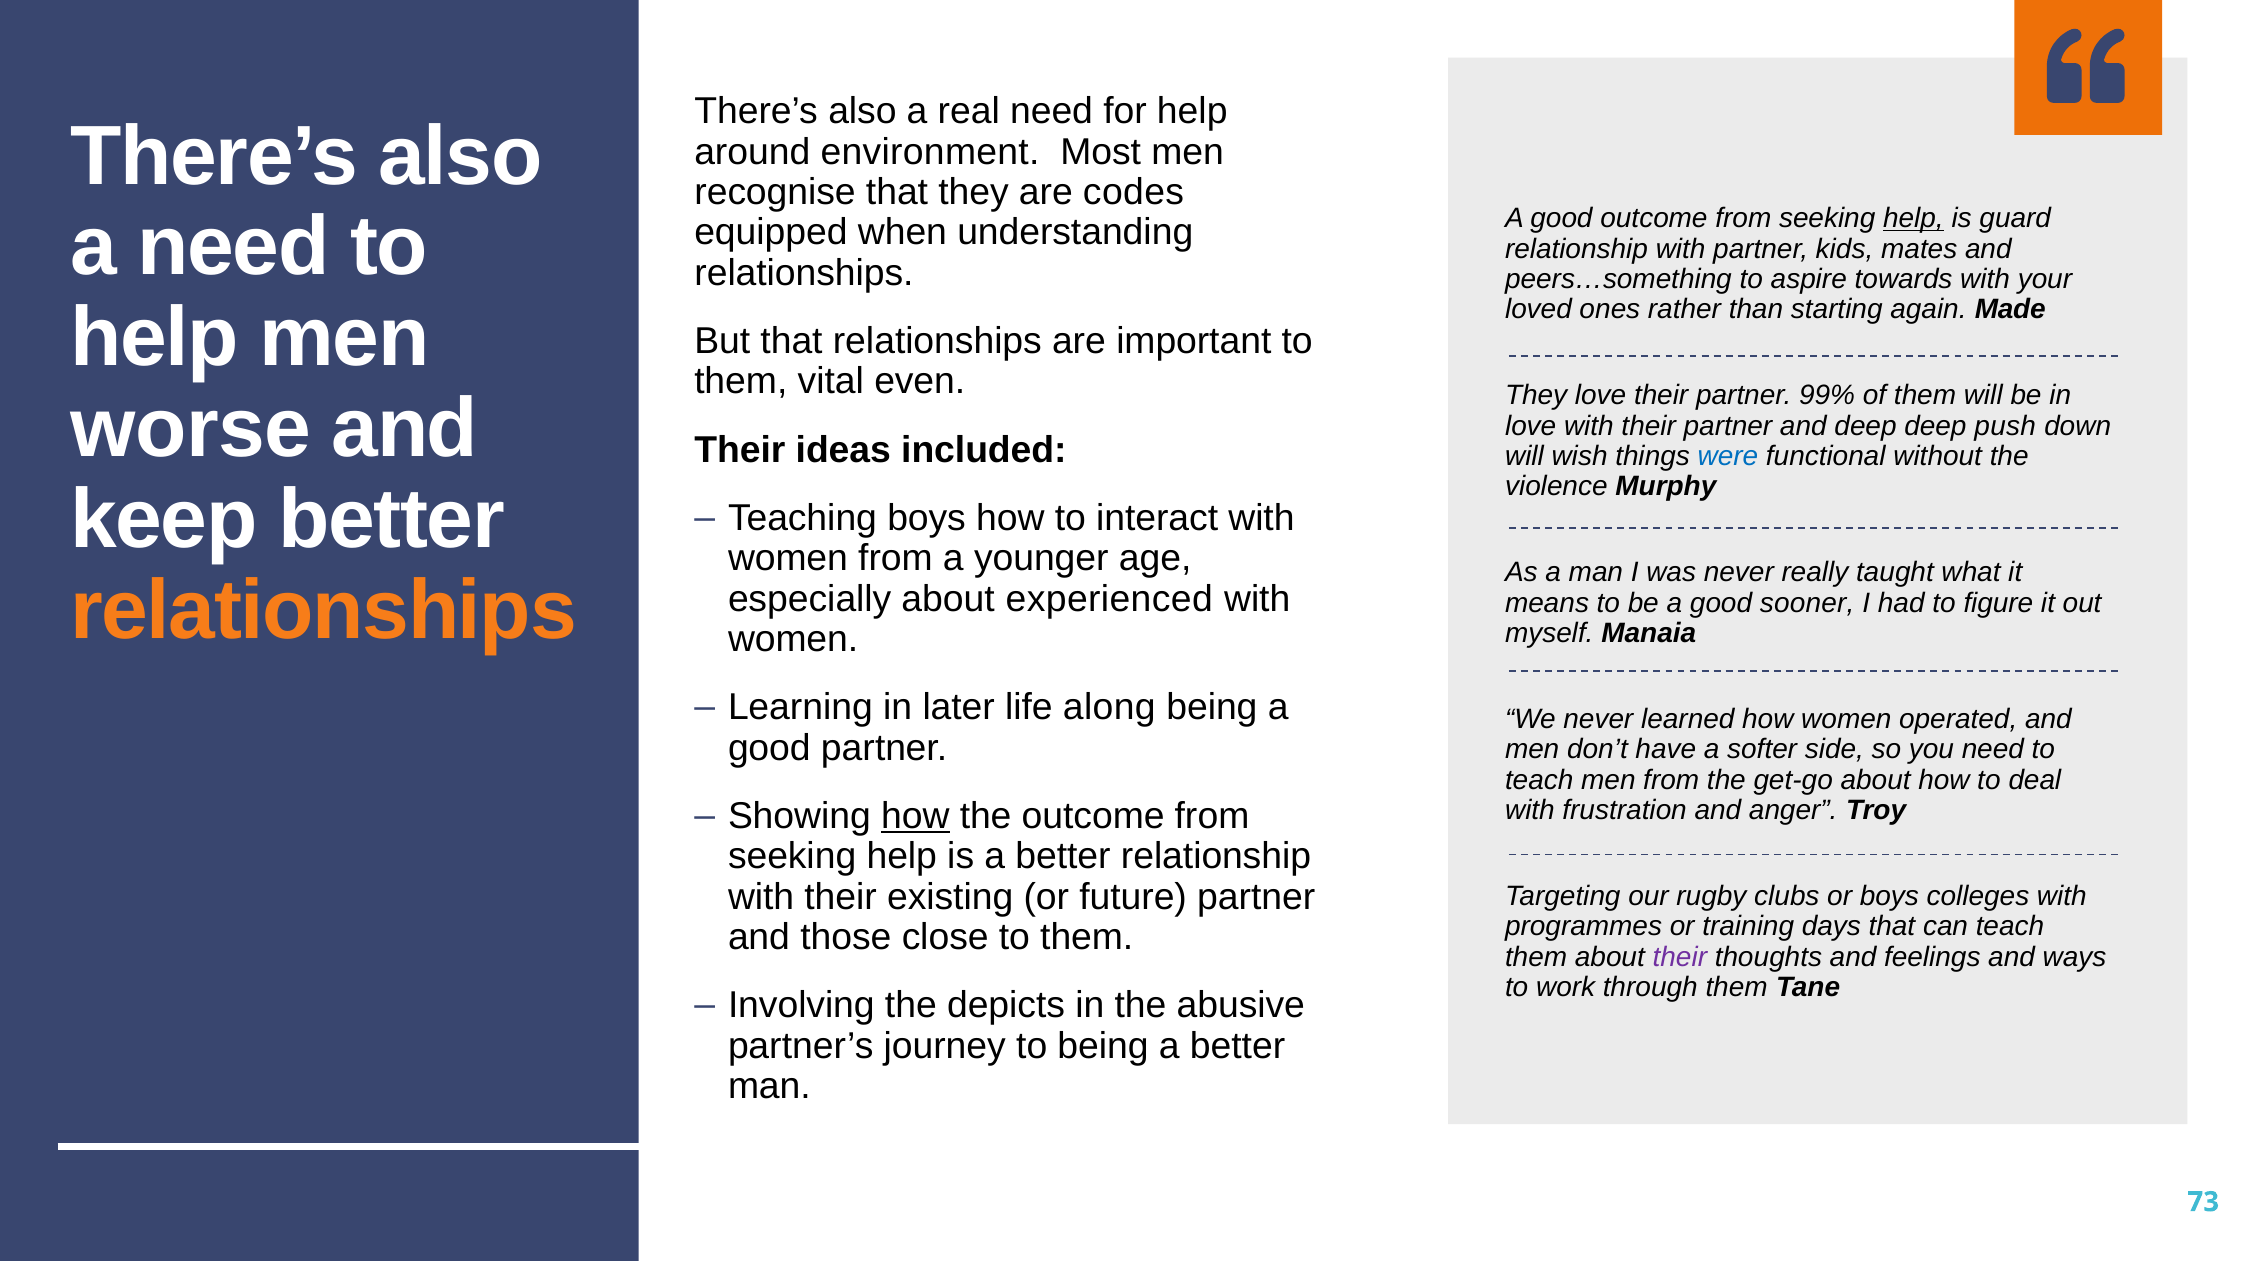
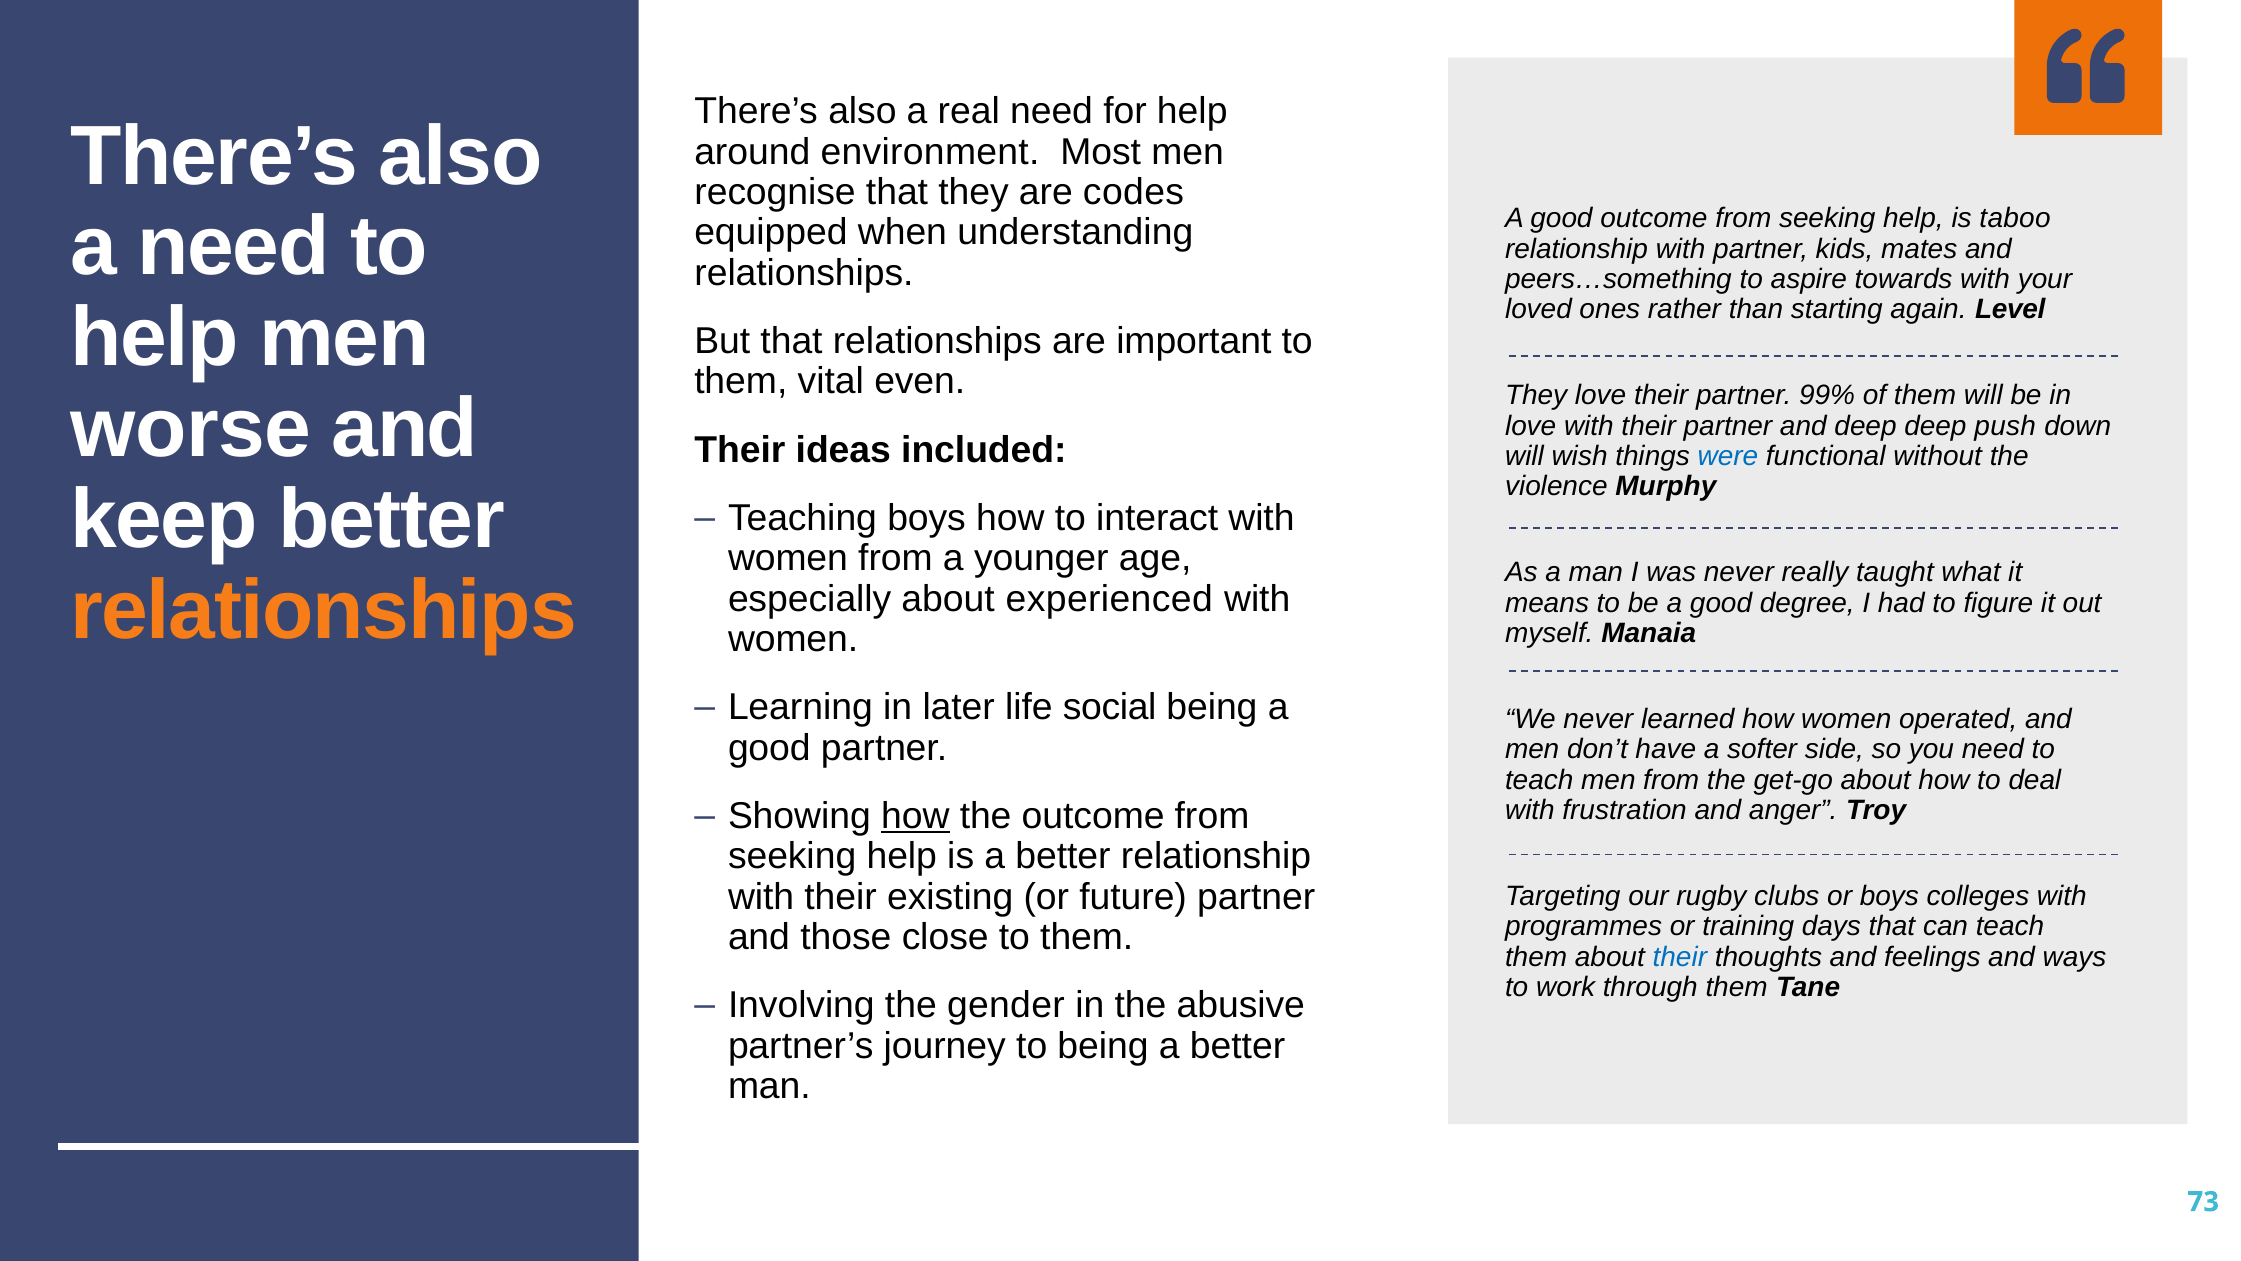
help underline: present -> none (1913, 219)
guard: guard -> taboo (2015, 219)
Made: Made -> Level (2010, 309)
sooner: sooner -> degree (1807, 603)
along: along -> social (1110, 707)
their colour: purple -> blue (1680, 957)
depicts: depicts -> gender (1006, 1005)
